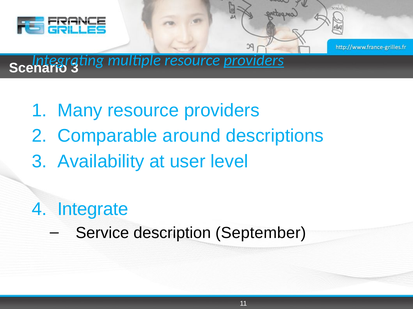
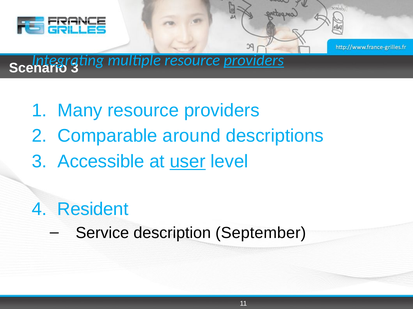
Availability: Availability -> Accessible (101, 162)
user underline: none -> present (188, 162)
Integrate: Integrate -> Resident (93, 210)
